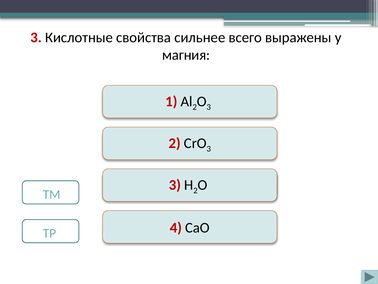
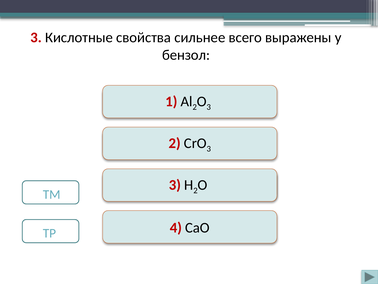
магния: магния -> бензол (186, 55)
